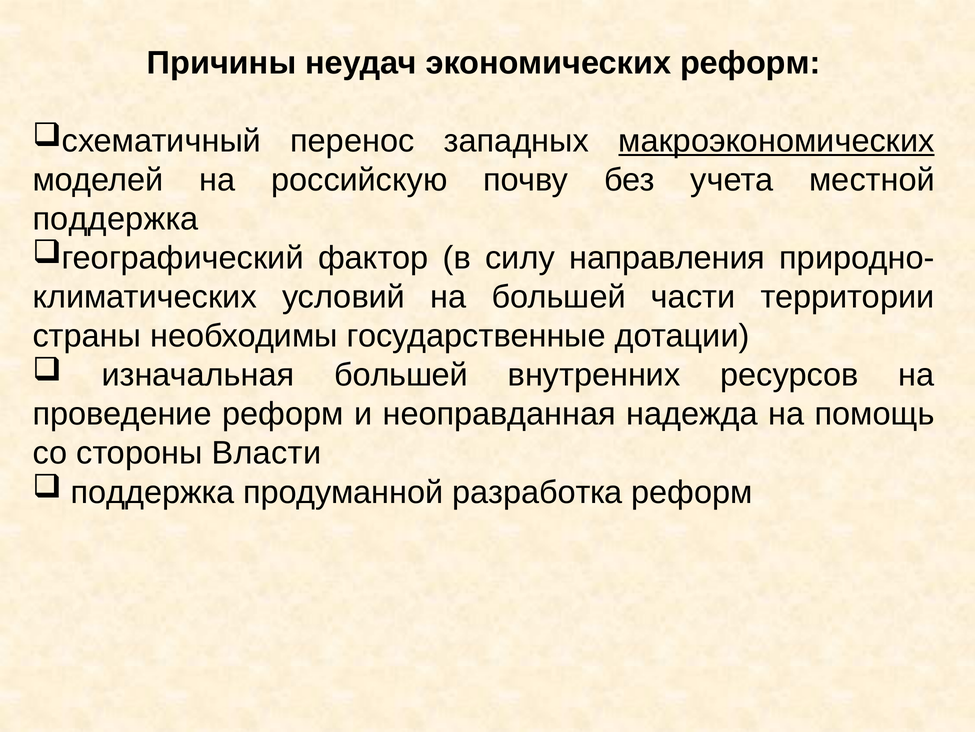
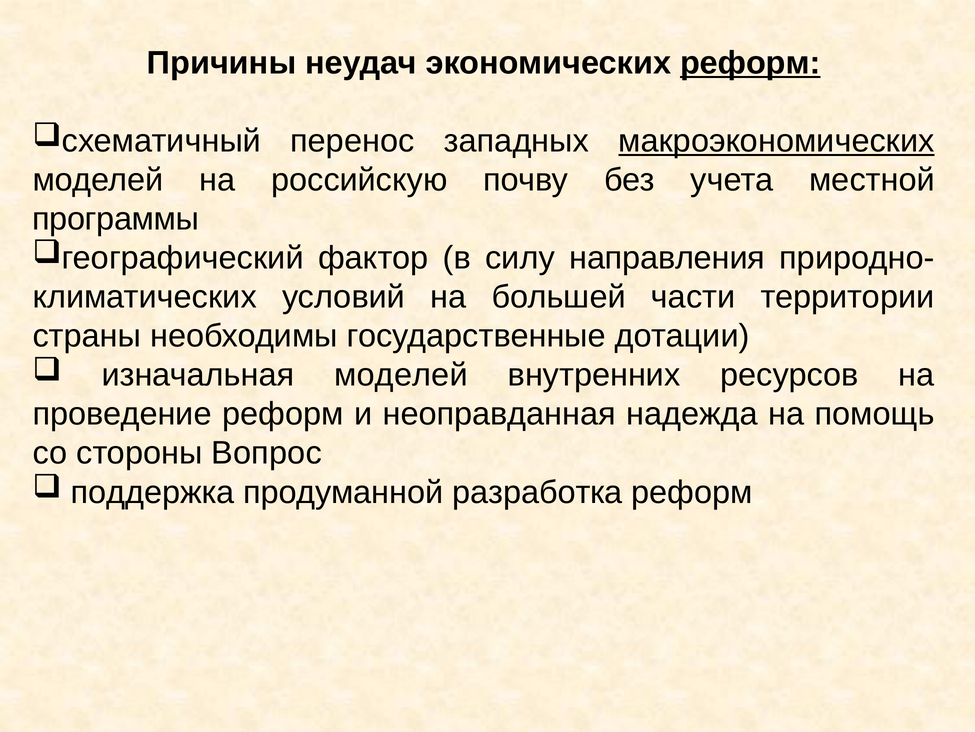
реформ underline: none -> present (750, 63)
поддержка: поддержка -> программы (116, 219)
изначальная большей: большей -> моделей (401, 375)
Власти: Власти -> Вопрос (267, 453)
